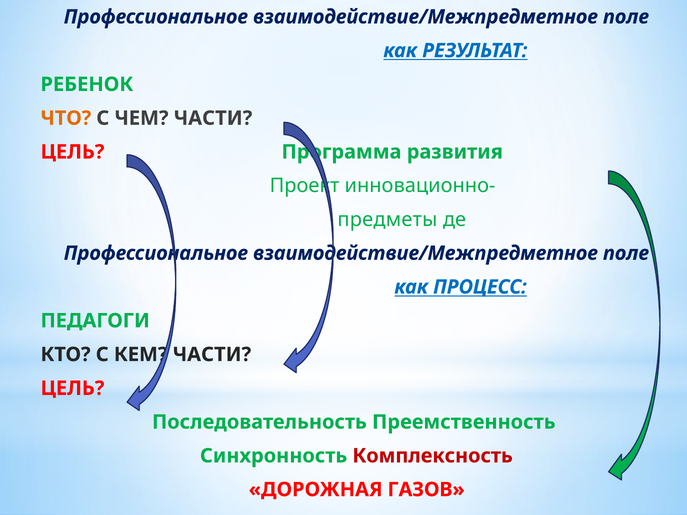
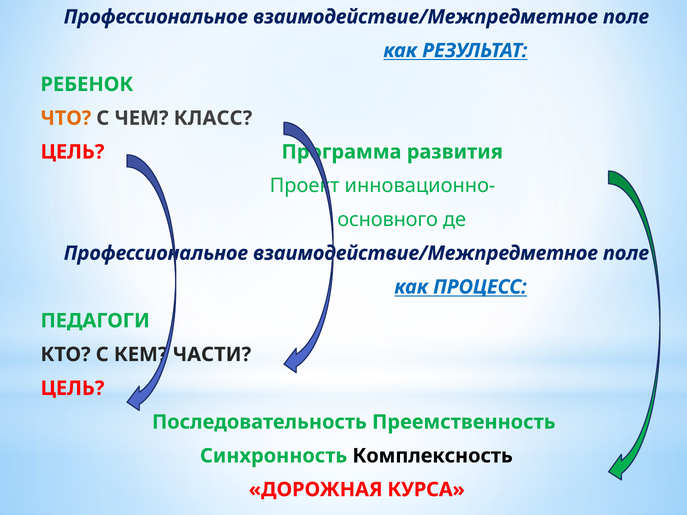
ЧЕМ ЧАСТИ: ЧАСТИ -> КЛАСС (213, 118)
предметы: предметы -> основного (388, 220)
Комплексность colour: red -> black (433, 456)
ГАЗОВ: ГАЗОВ -> КУРСА (426, 490)
